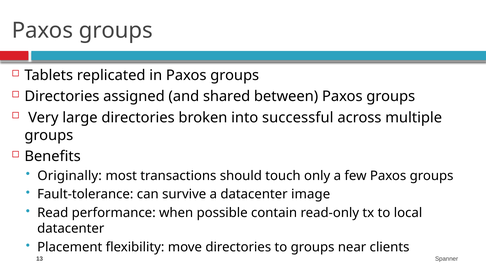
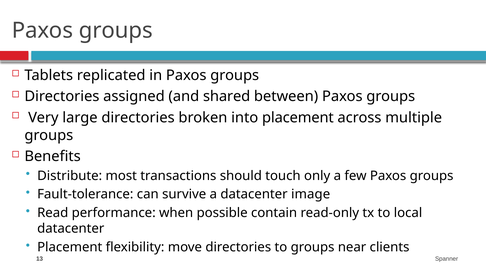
into successful: successful -> placement (298, 118)
Originally: Originally -> Distribute (70, 176)
